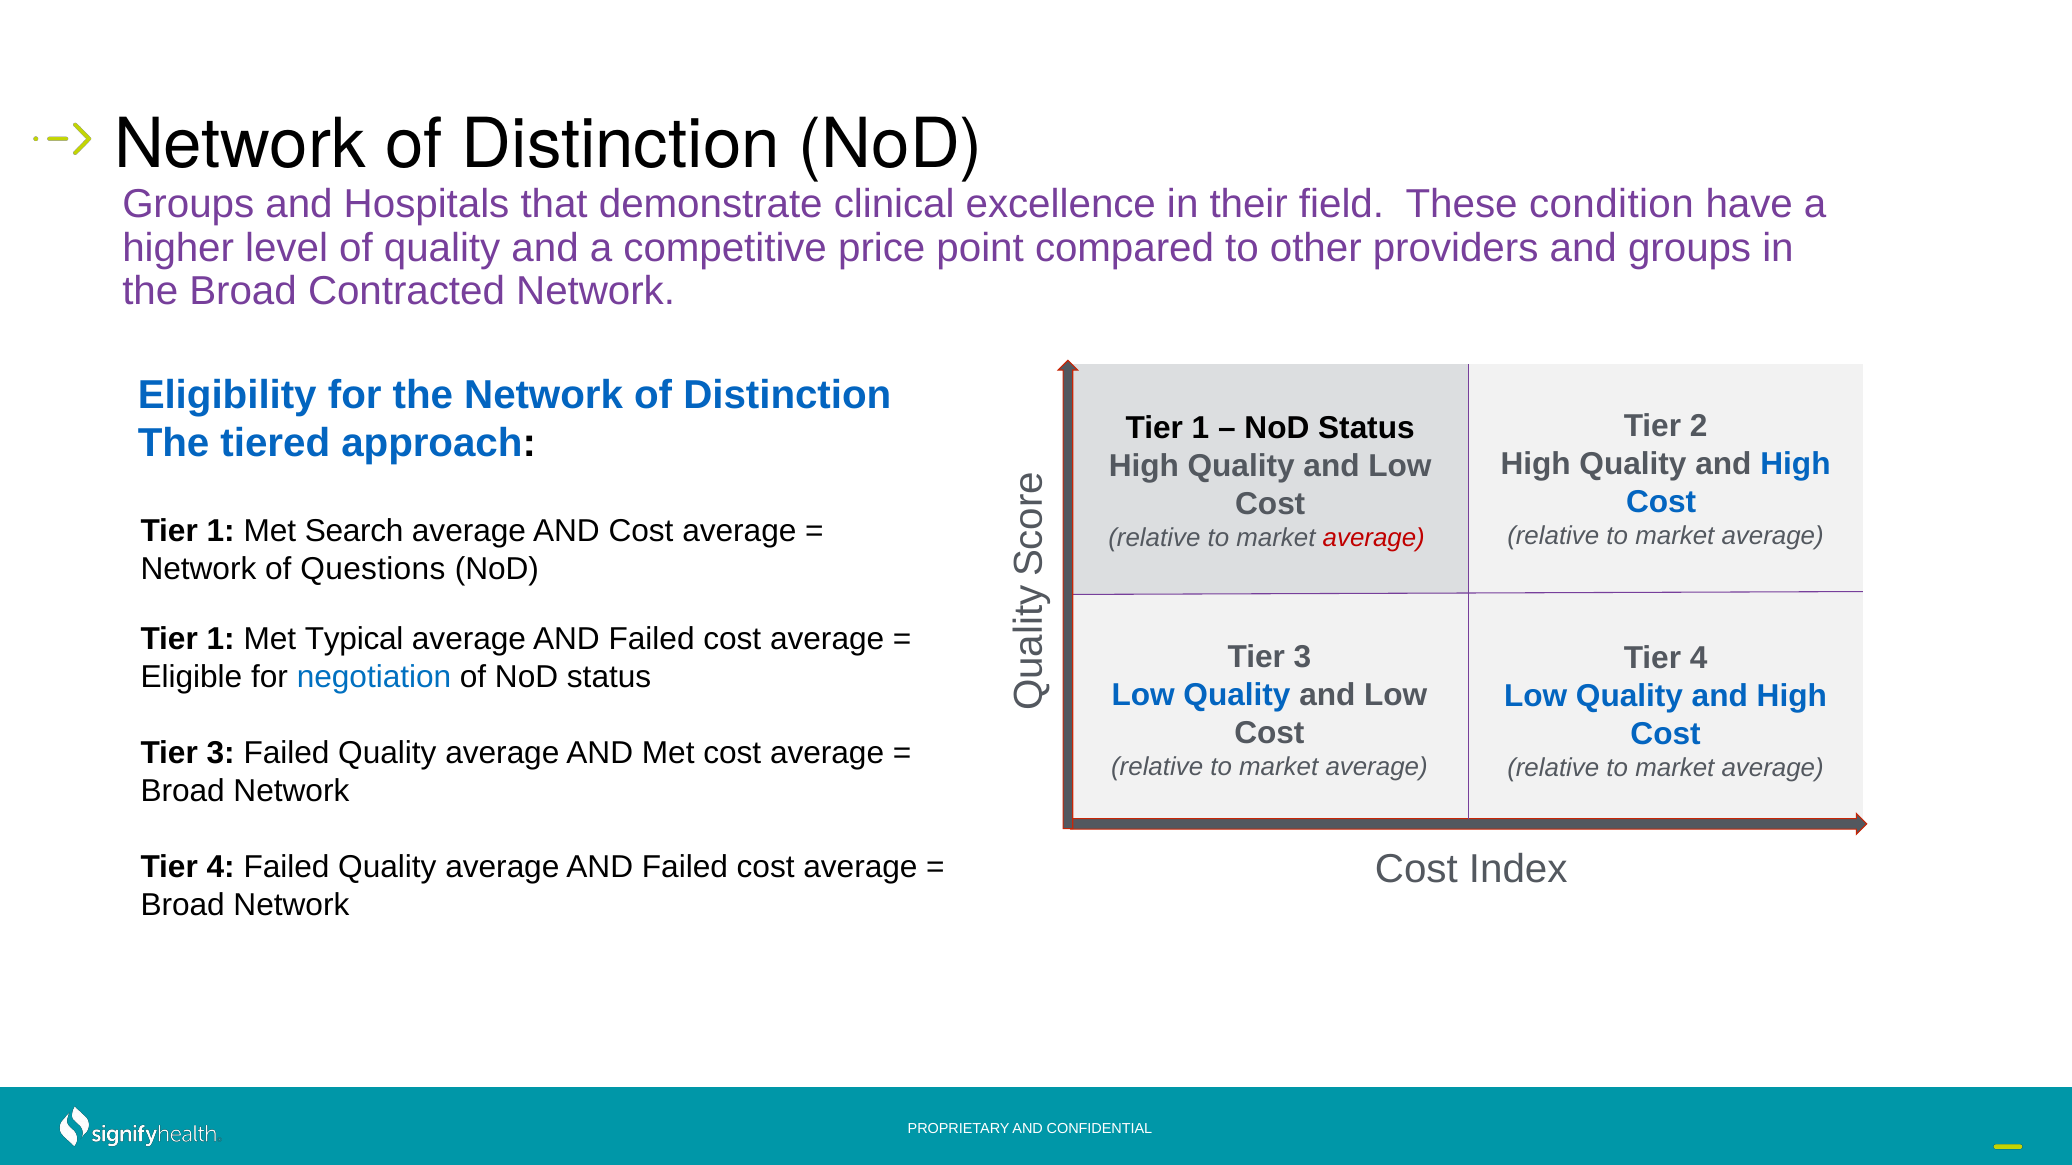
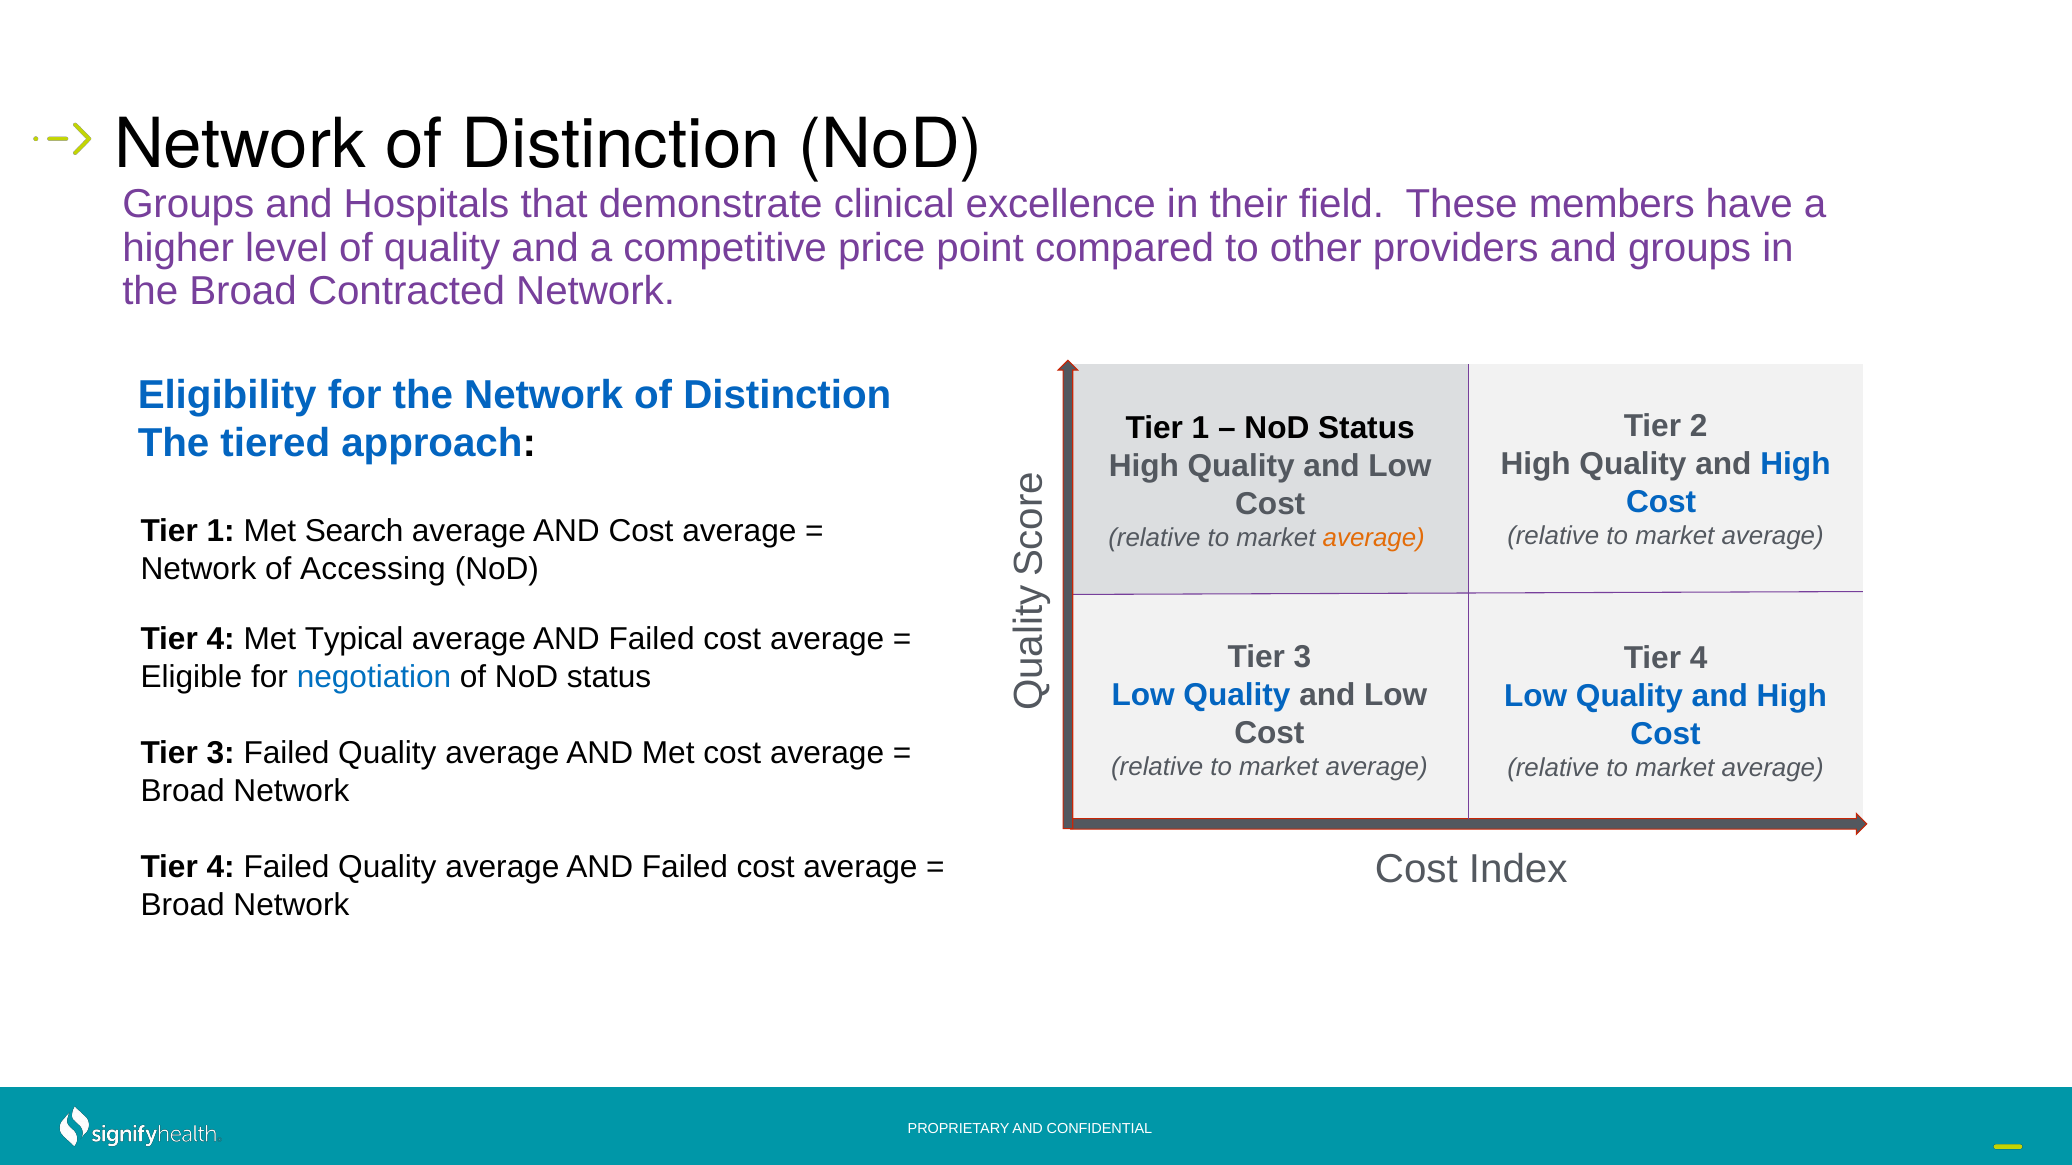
condition: condition -> members (1612, 205)
average colour: red -> orange (1374, 538)
Questions: Questions -> Accessing (373, 570)
1: 1 -> 4 (221, 639)
